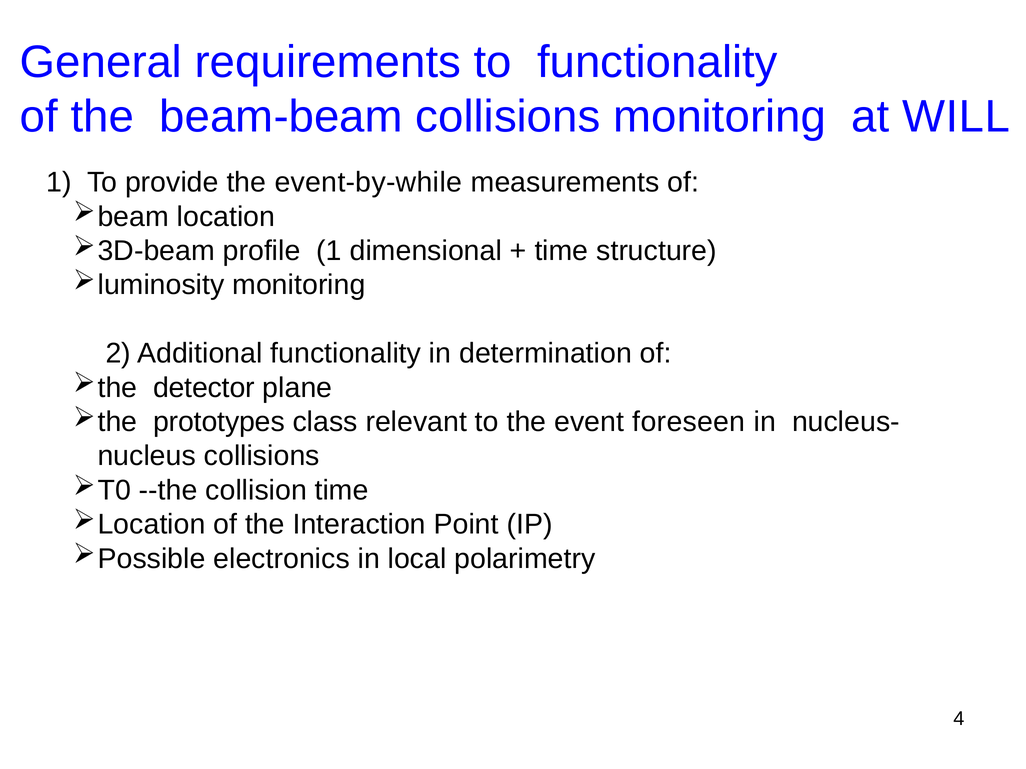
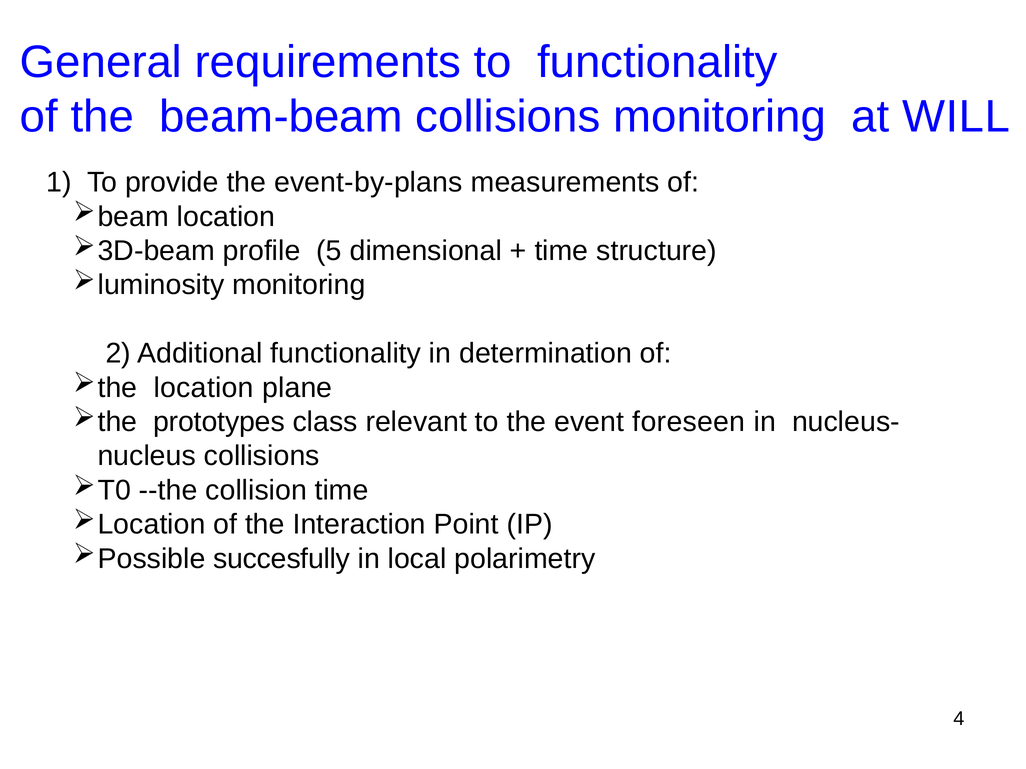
event-by-while: event-by-while -> event-by-plans (368, 183)
profile 1: 1 -> 5 (329, 251)
detector: detector -> location (204, 388)
electronics: electronics -> succesfully (282, 559)
